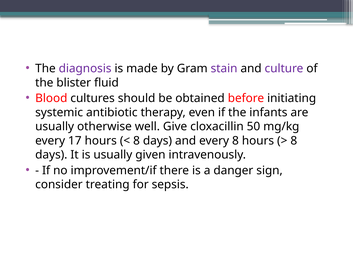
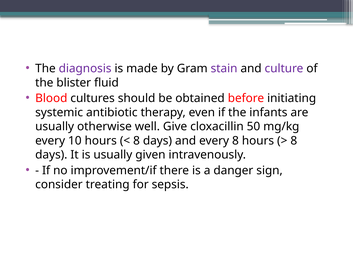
17: 17 -> 10 (75, 141)
